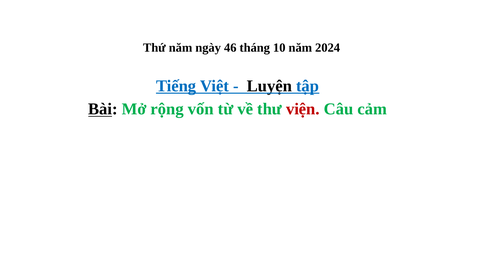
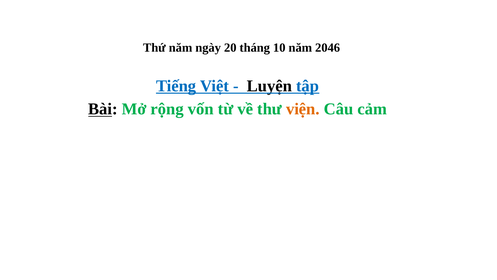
46: 46 -> 20 (230, 48)
2024: 2024 -> 2046 (328, 48)
viện colour: red -> orange (303, 109)
